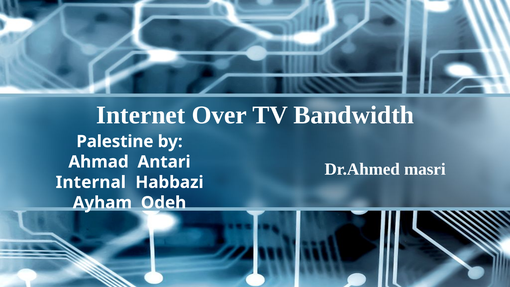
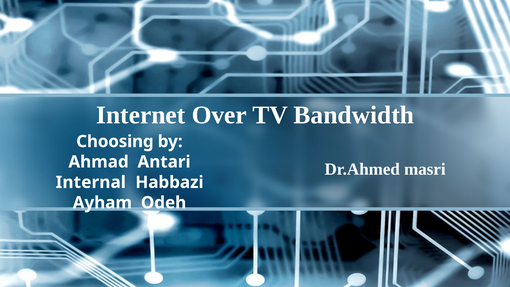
Palestine: Palestine -> Choosing (115, 141)
